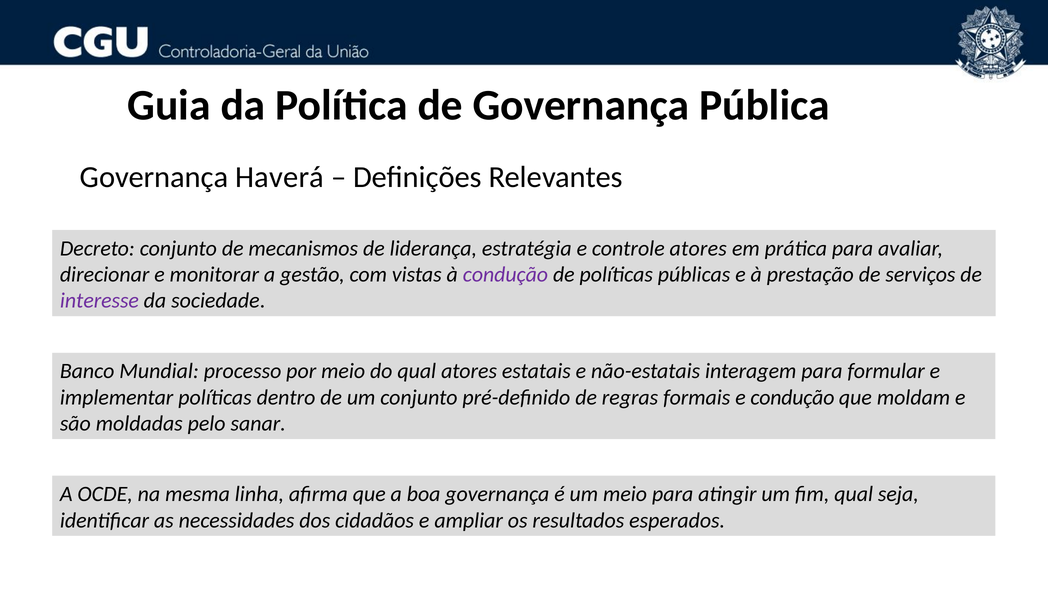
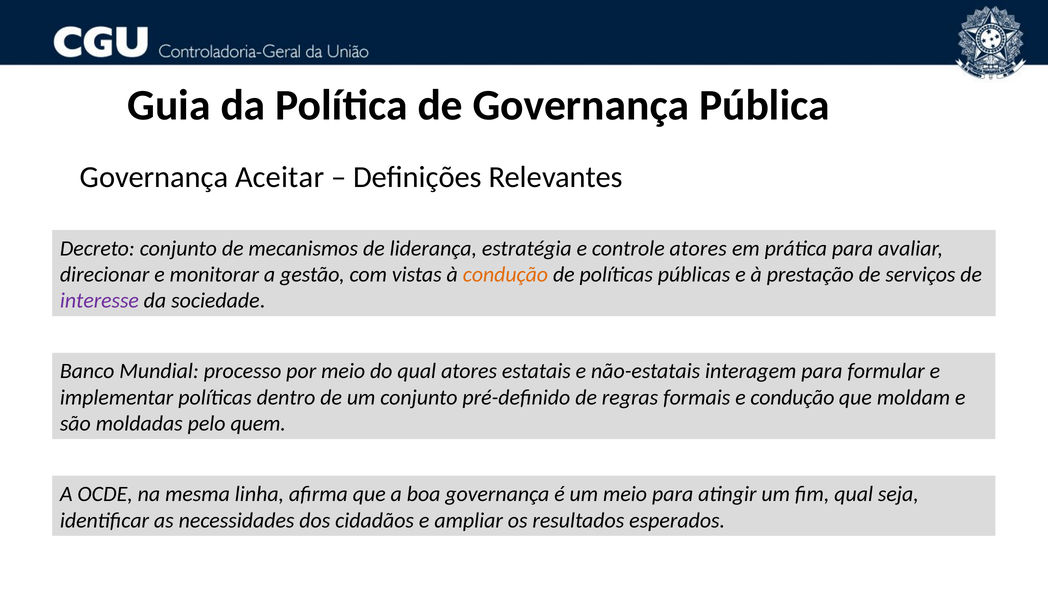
Haverá: Haverá -> Aceitar (280, 177)
condução colour: purple -> orange (505, 275)
sanar: sanar -> quem (258, 424)
